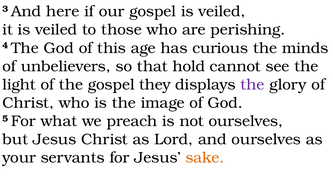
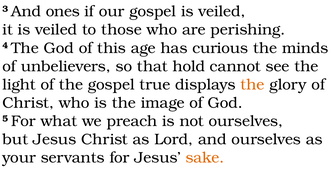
here: here -> ones (63, 11)
they: they -> true (155, 85)
the colour: purple -> orange (252, 85)
